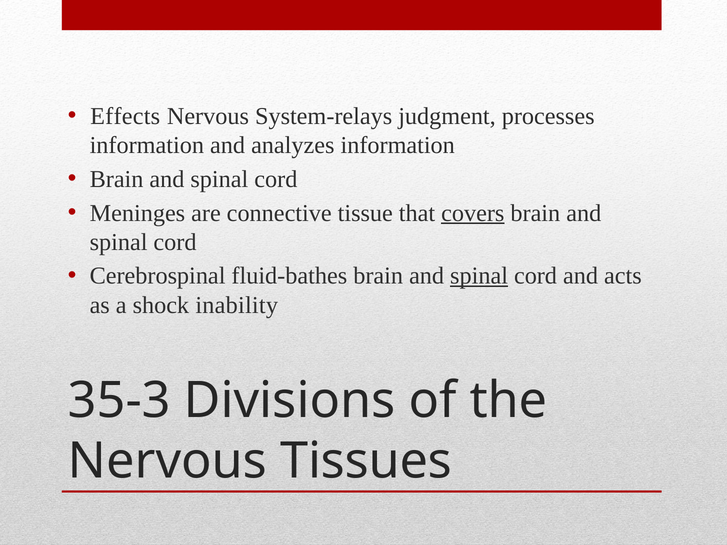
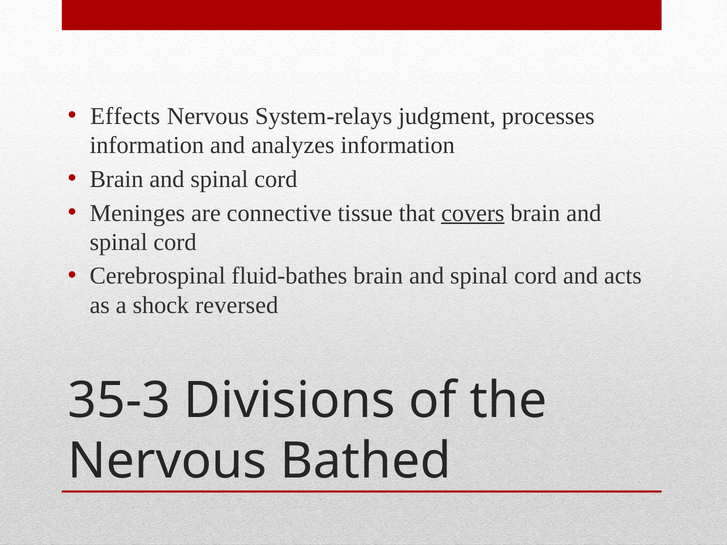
spinal underline: present -> none (479, 276)
inability: inability -> reversed (237, 305)
Tissues: Tissues -> Bathed (366, 462)
